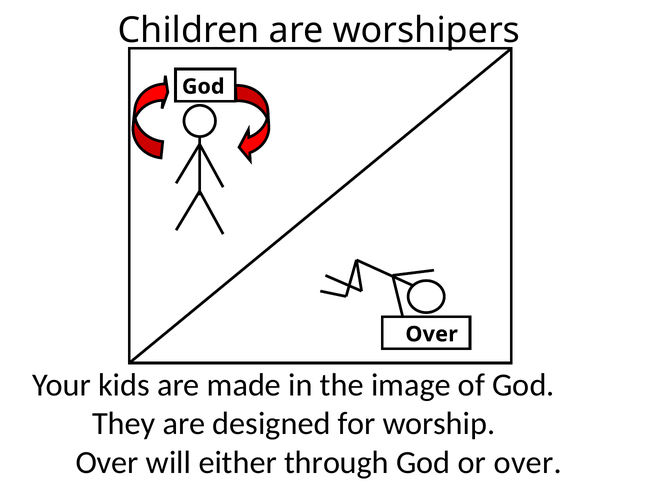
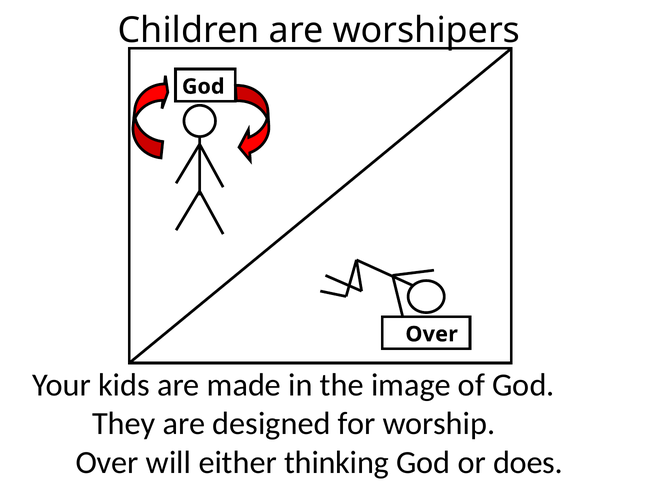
through: through -> thinking (337, 463)
or over: over -> does (528, 463)
